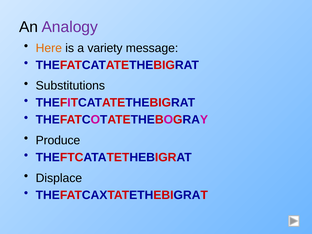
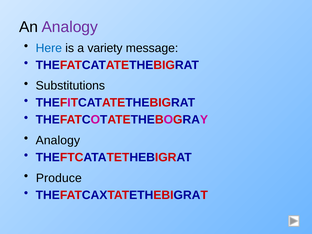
Here colour: orange -> blue (49, 48)
Produce: Produce -> Analogy (58, 140)
Displace: Displace -> Produce (59, 178)
